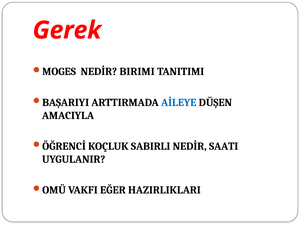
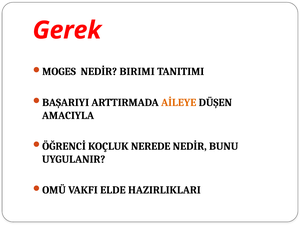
AİLEYE colour: blue -> orange (179, 102)
SABIRLI: SABIRLI -> NEREDE (151, 146)
SAATI: SAATI -> BUNU (224, 146)
EĞER: EĞER -> ELDE (113, 190)
